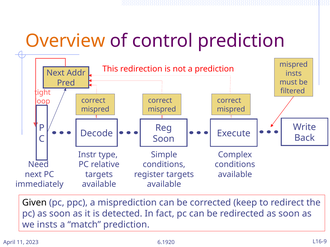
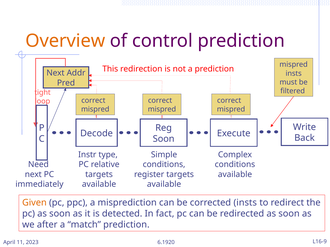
Given colour: black -> orange (34, 203)
corrected keep: keep -> insts (245, 203)
we insts: insts -> after (47, 225)
